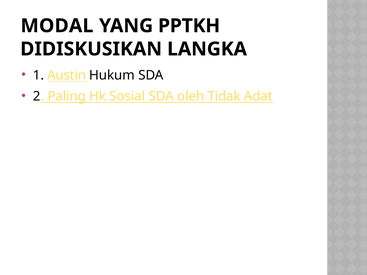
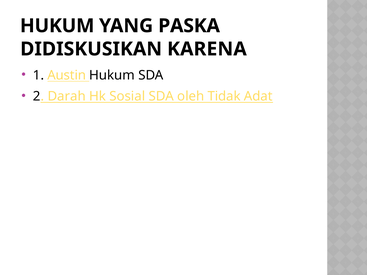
MODAL: MODAL -> HUKUM (57, 26)
PPTKH: PPTKH -> PASKA (189, 26)
LANGKA: LANGKA -> KARENA (207, 49)
Paling: Paling -> Darah (67, 96)
